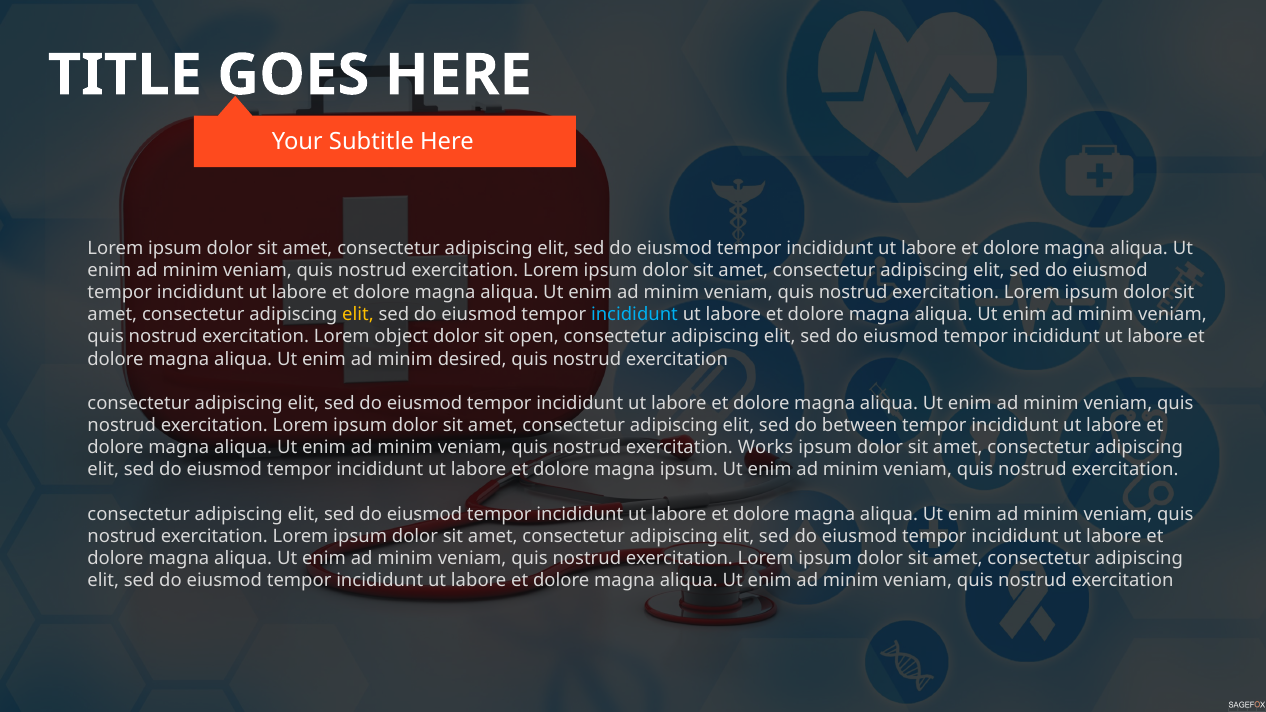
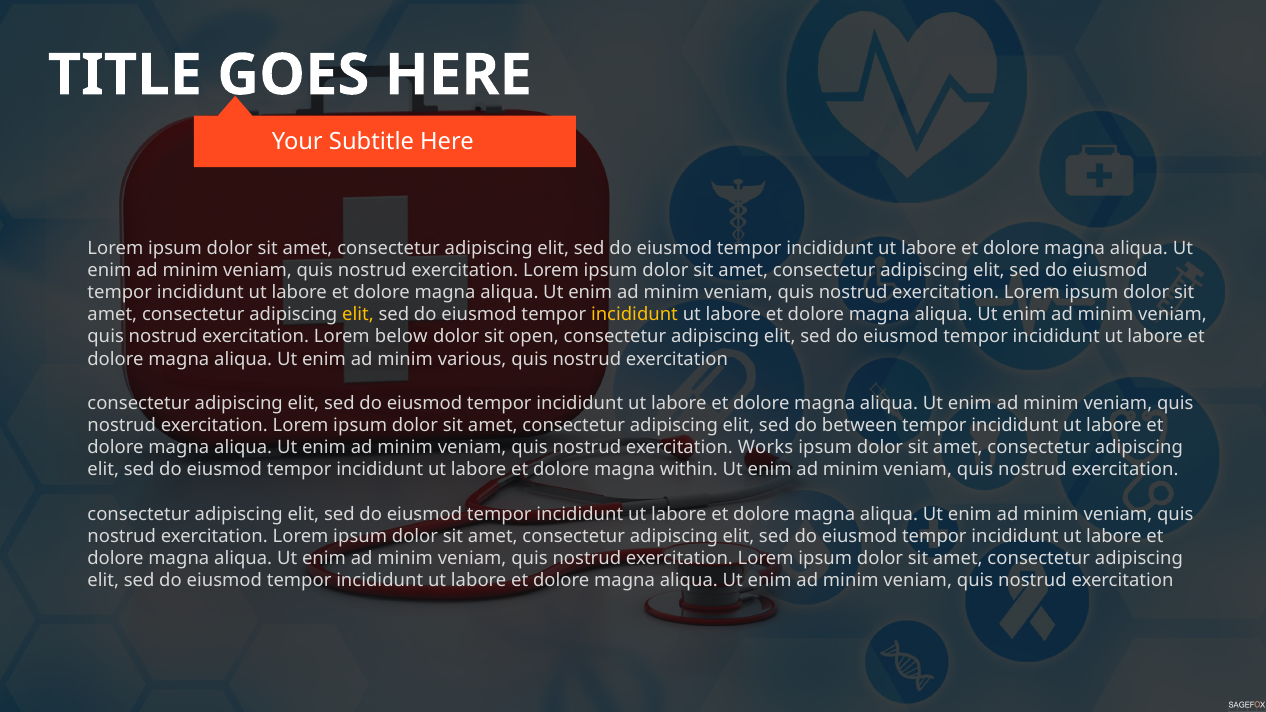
incididunt colour: light blue -> yellow (634, 315)
object: object -> below (401, 337)
desired: desired -> various (472, 359)
magna ipsum: ipsum -> within (689, 470)
